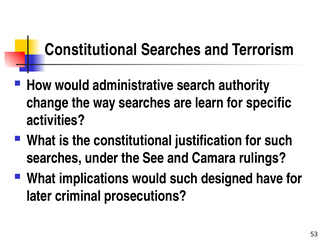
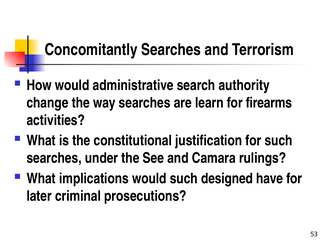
Constitutional: Constitutional -> Concomitantly (91, 50)
specific: specific -> firearms (269, 103)
